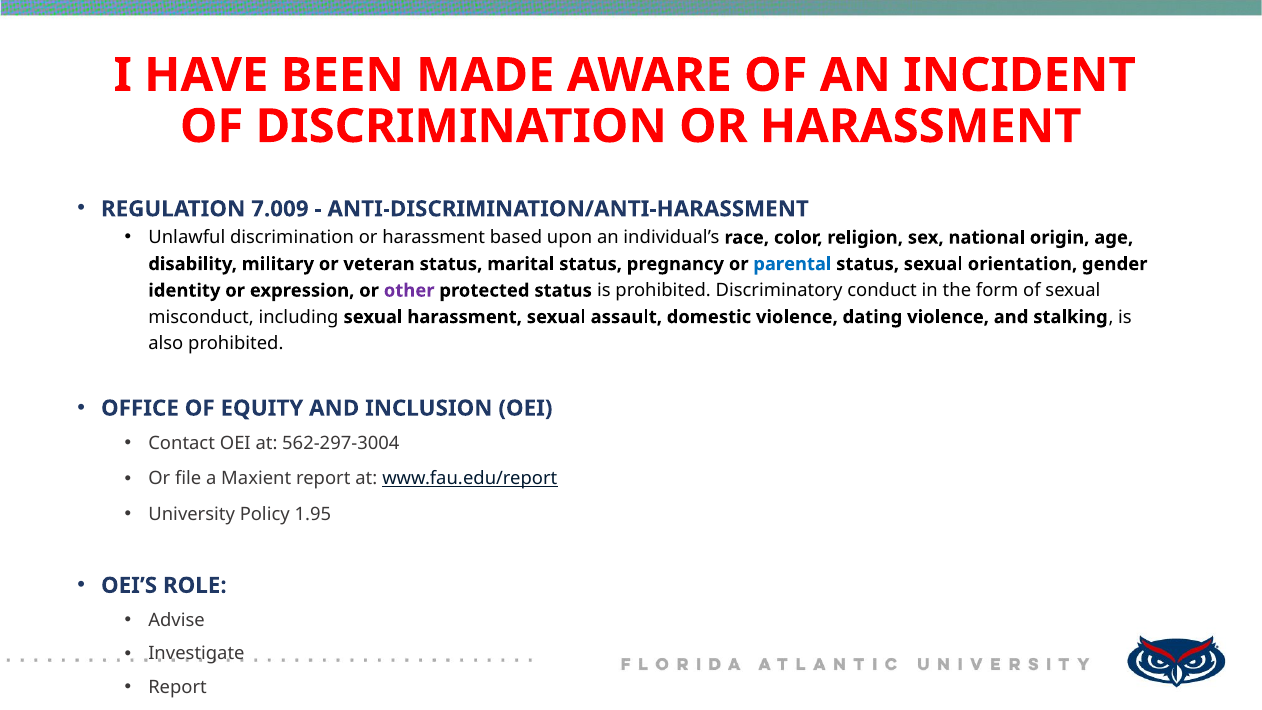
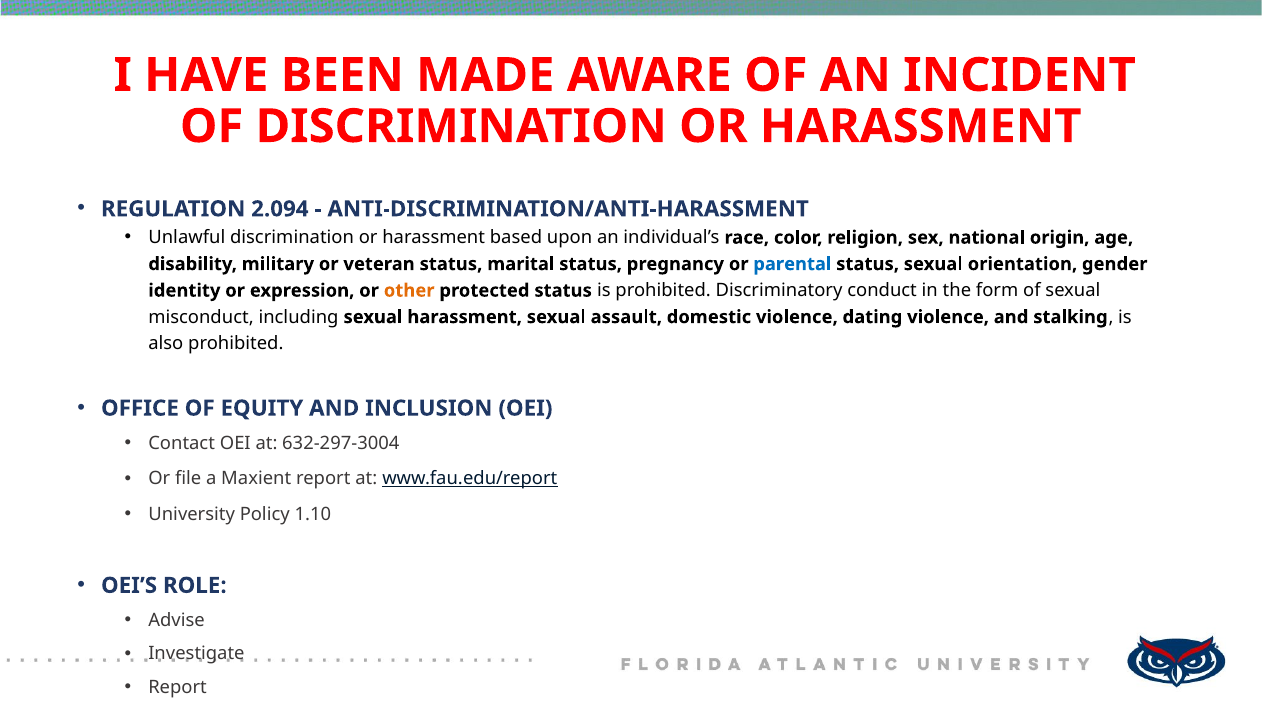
7.009: 7.009 -> 2.094 (280, 209)
other colour: purple -> orange (409, 291)
562-297-3004: 562-297-3004 -> 632-297-3004 (341, 443)
1.95: 1.95 -> 1.10 (313, 514)
